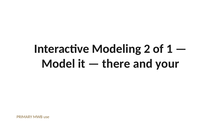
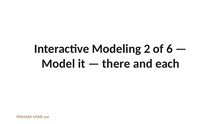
1: 1 -> 6 (170, 49)
your: your -> each (167, 64)
